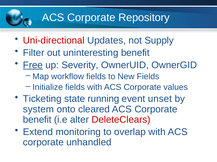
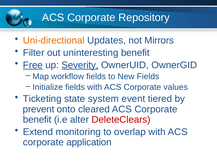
Uni-directional colour: red -> orange (54, 41)
Supply: Supply -> Mirrors (159, 41)
Severity underline: none -> present (80, 65)
running: running -> system (103, 99)
unset: unset -> tiered (160, 99)
system: system -> prevent (39, 110)
unhandled: unhandled -> application (89, 143)
